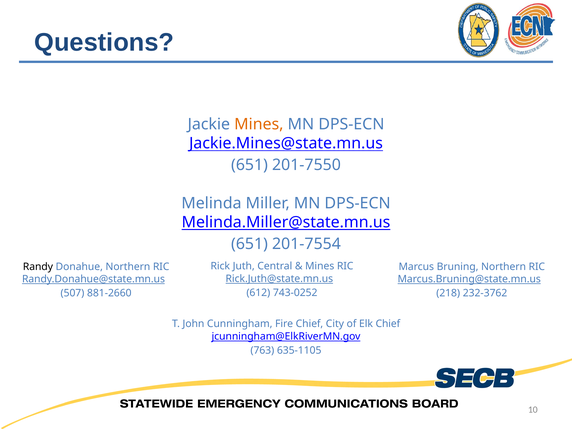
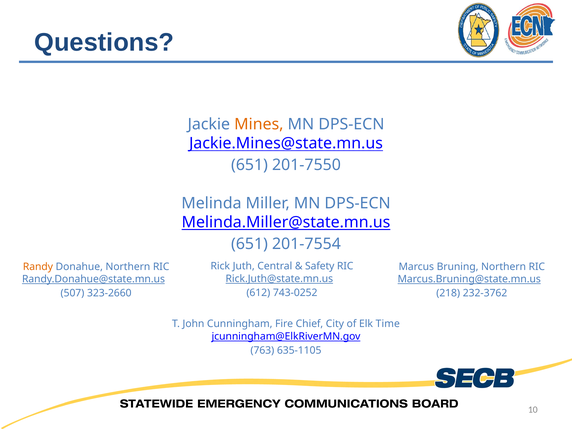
Mines: Mines -> Safety (320, 266)
Randy colour: black -> orange (38, 267)
881-2660: 881-2660 -> 323-2660 (109, 293)
Elk Chief: Chief -> Time (388, 324)
